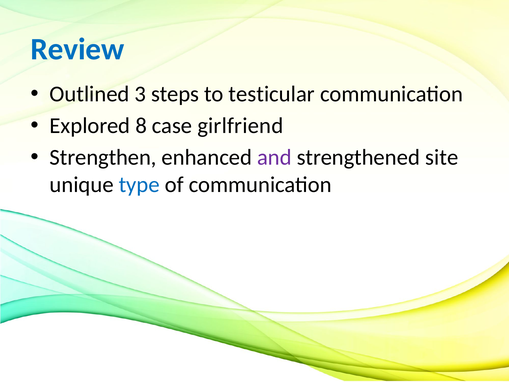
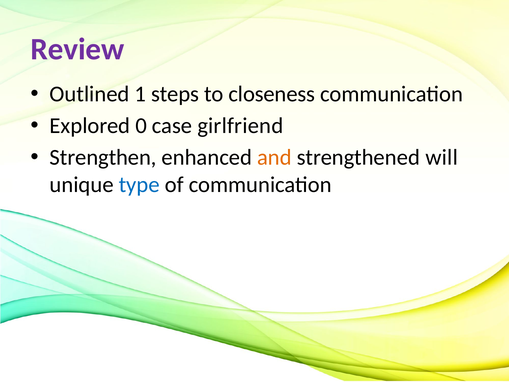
Review colour: blue -> purple (77, 49)
3: 3 -> 1 (140, 94)
testicular: testicular -> closeness (272, 94)
8: 8 -> 0 (141, 126)
and colour: purple -> orange (274, 157)
site: site -> will (442, 157)
